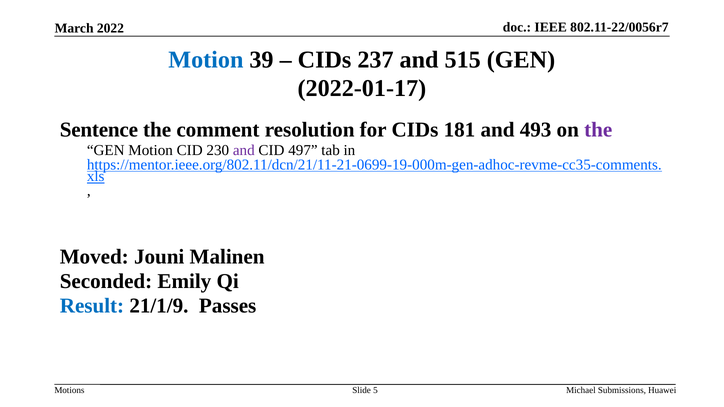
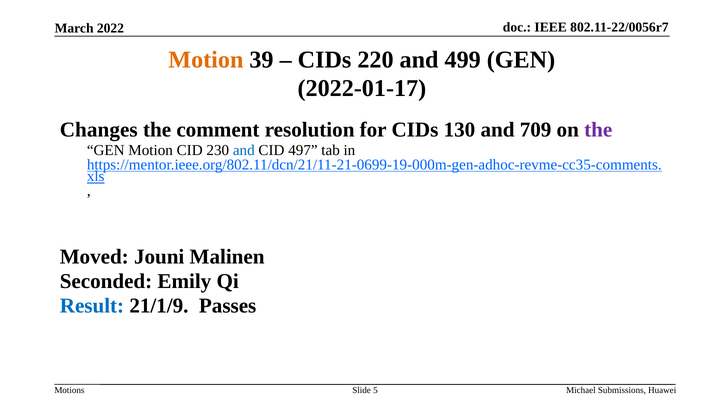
Motion colour: blue -> orange (206, 60)
237: 237 -> 220 (376, 60)
515: 515 -> 499 (463, 60)
Sentence: Sentence -> Changes (99, 130)
181: 181 -> 130 (459, 130)
493: 493 -> 709 (536, 130)
and colour: purple -> blue (244, 150)
